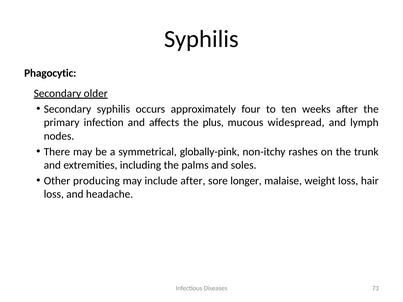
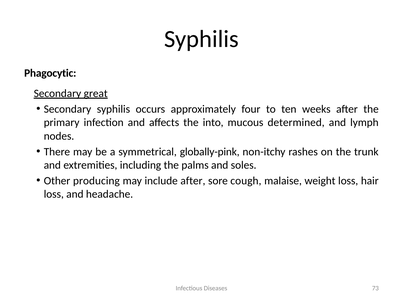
older: older -> great (96, 94)
plus: plus -> into (213, 123)
widespread: widespread -> determined (296, 123)
longer: longer -> cough (246, 181)
